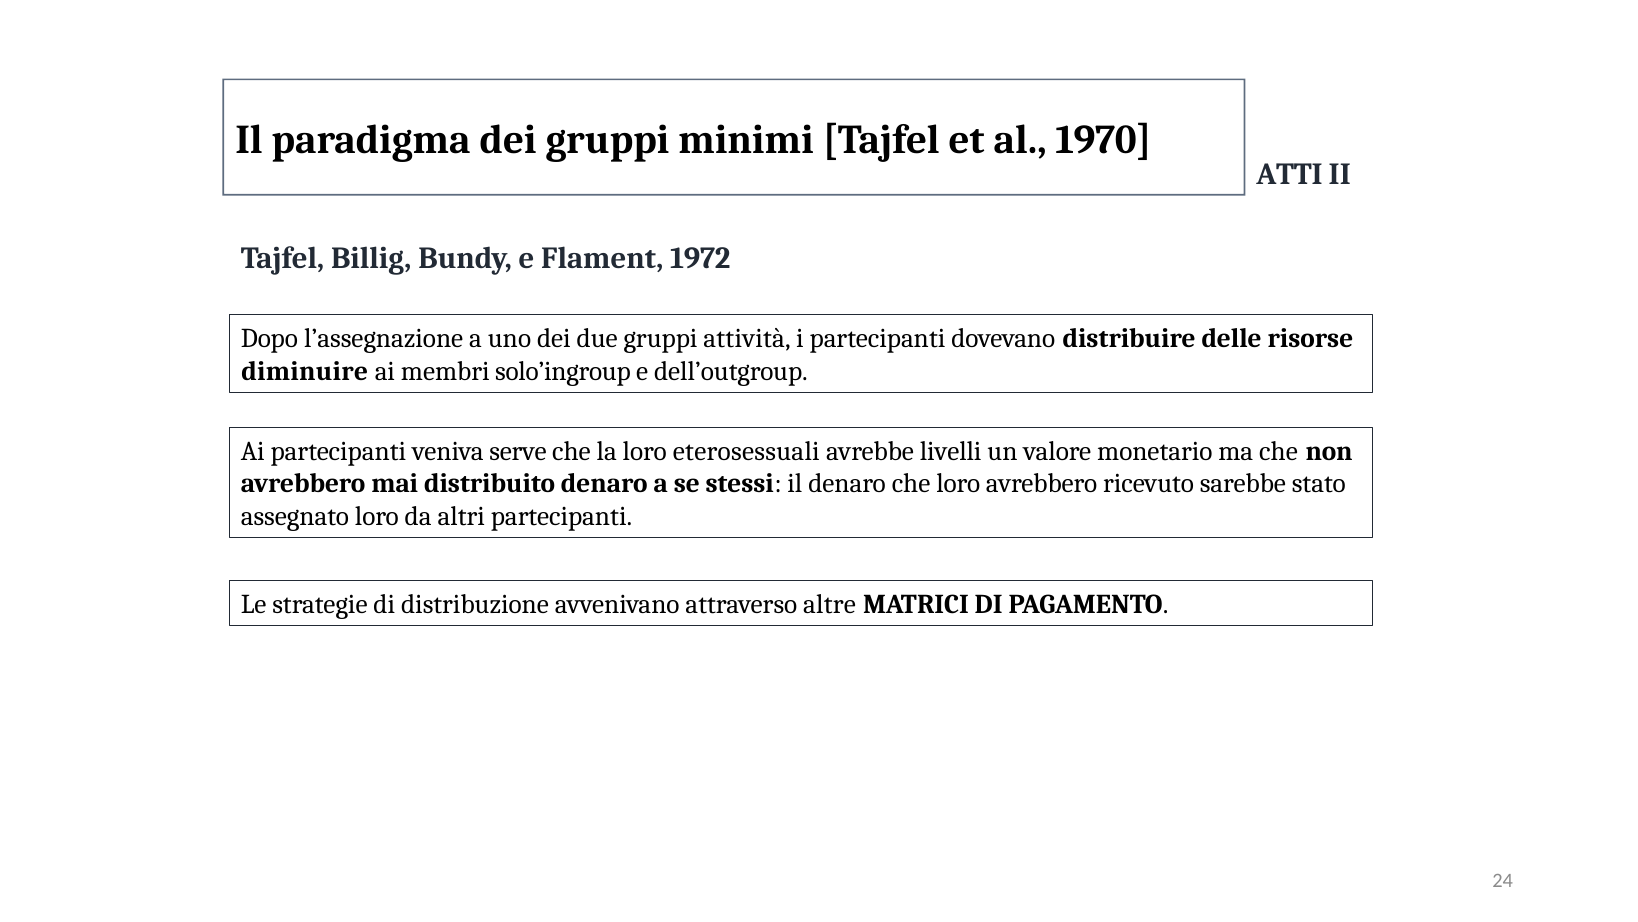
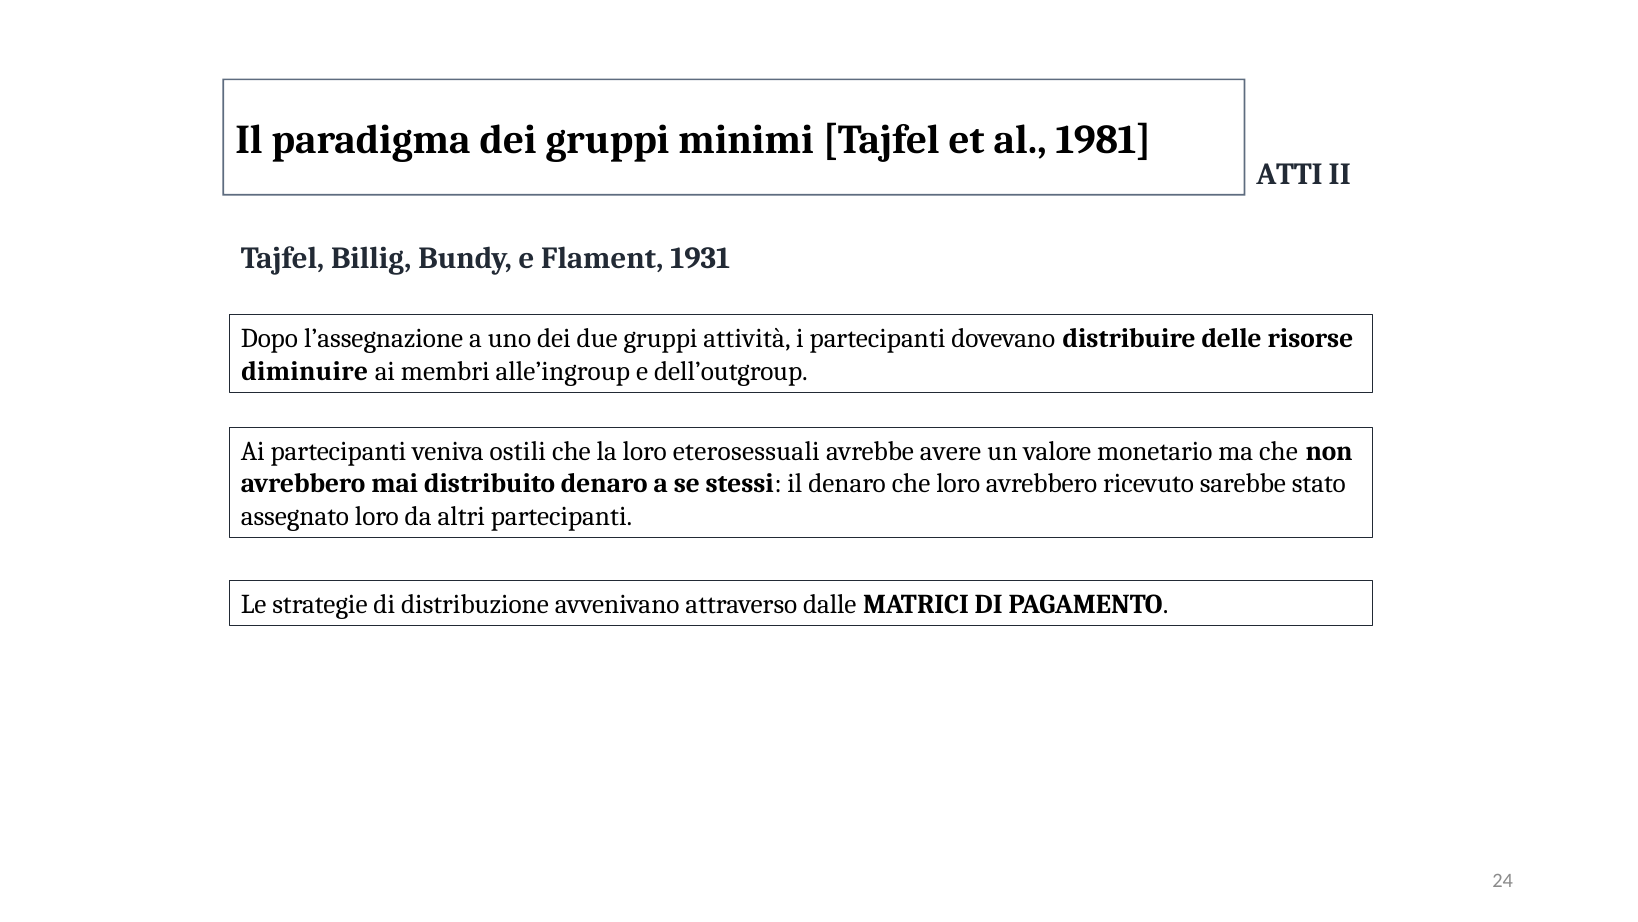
1970: 1970 -> 1981 (1103, 140)
1972: 1972 -> 1931 (700, 258)
solo’ingroup: solo’ingroup -> alle’ingroup (563, 371)
serve: serve -> ostili (518, 451)
livelli: livelli -> avere (951, 451)
altre: altre -> dalle (830, 604)
